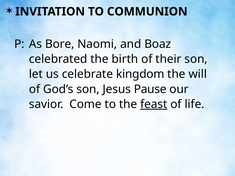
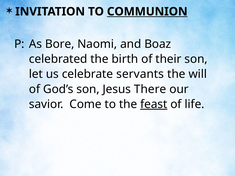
COMMUNION underline: none -> present (147, 12)
kingdom: kingdom -> servants (140, 74)
Pause: Pause -> There (150, 89)
